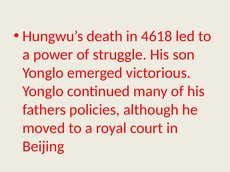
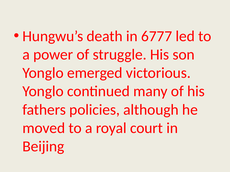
4618: 4618 -> 6777 (157, 36)
